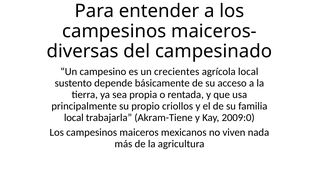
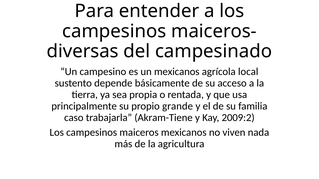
un crecientes: crecientes -> mexicanos (177, 72)
criollos: criollos -> grande (178, 106)
local: local -> caso (74, 118)
2009:0: 2009:0 -> 2009:2 (238, 118)
